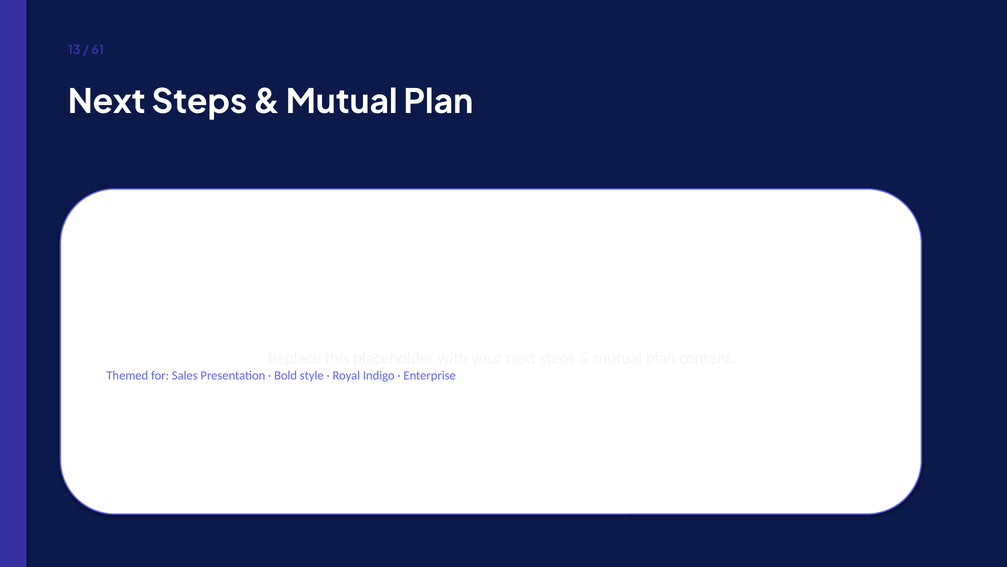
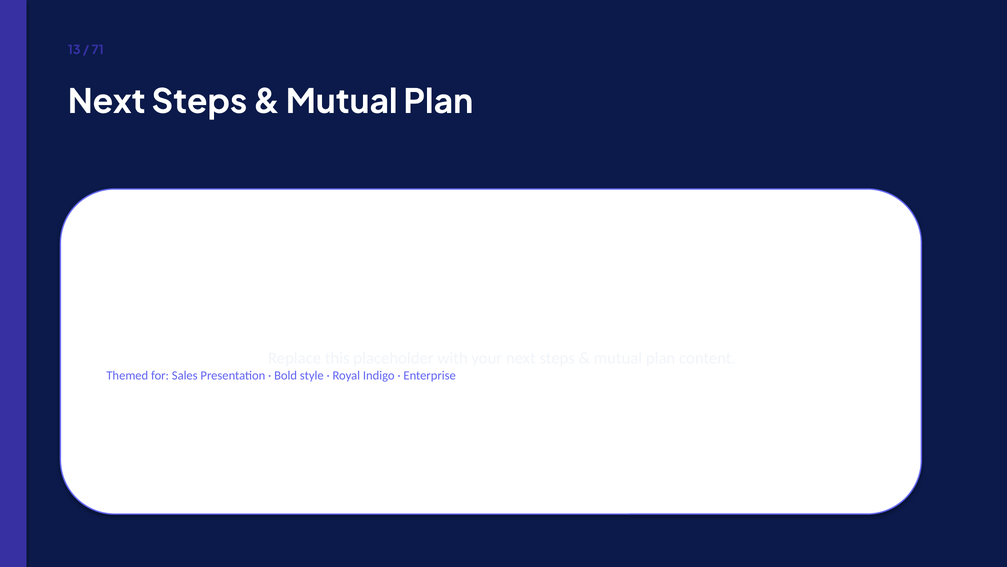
61: 61 -> 71 (98, 50)
